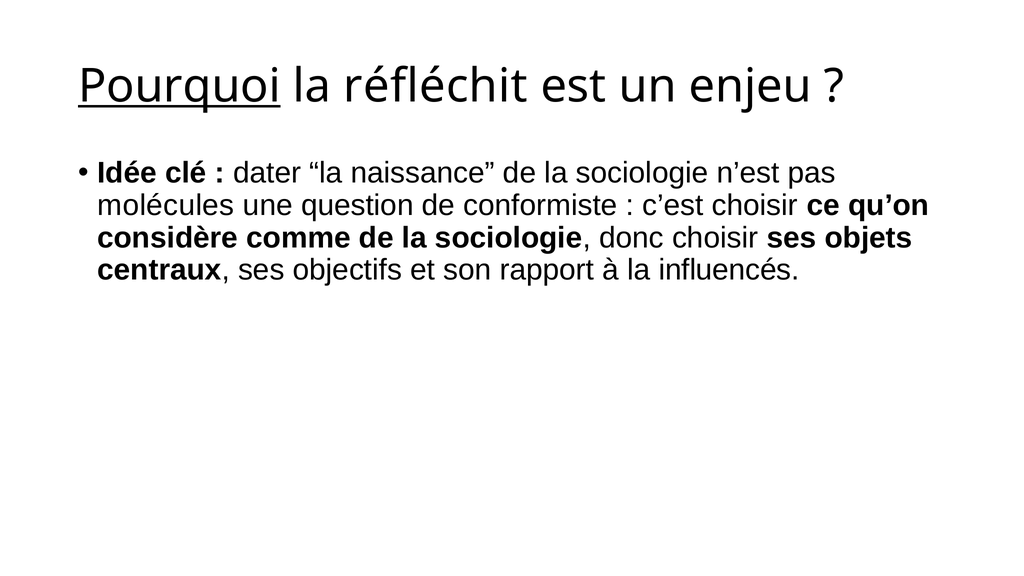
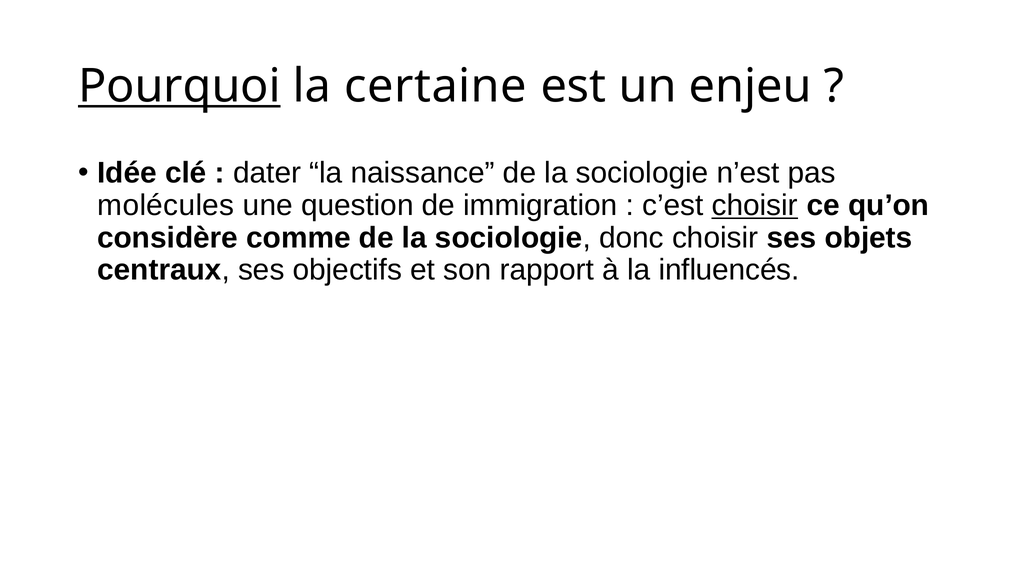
réfléchit: réfléchit -> certaine (436, 86)
conformiste: conformiste -> immigration (540, 205)
choisir underline: none -> present (755, 205)
